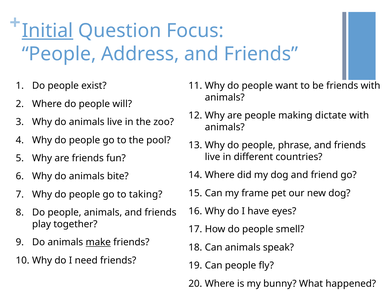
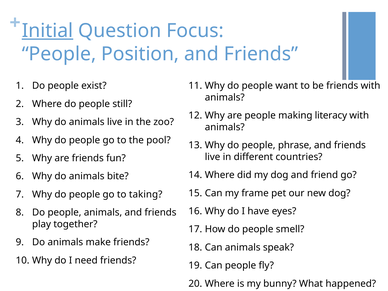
Address: Address -> Position (140, 54)
will: will -> still (122, 104)
dictate: dictate -> literacy (331, 115)
make underline: present -> none (98, 242)
